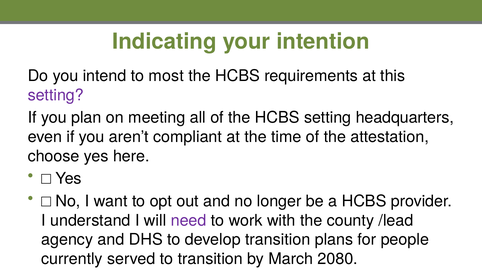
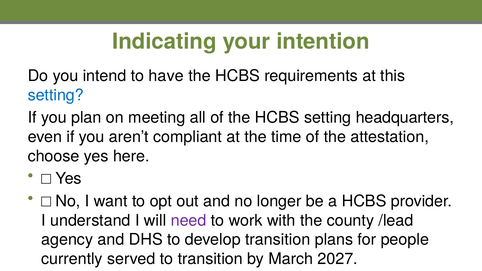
most: most -> have (166, 76)
setting colour: purple -> blue (56, 95)
2080: 2080 -> 2027 (338, 259)
